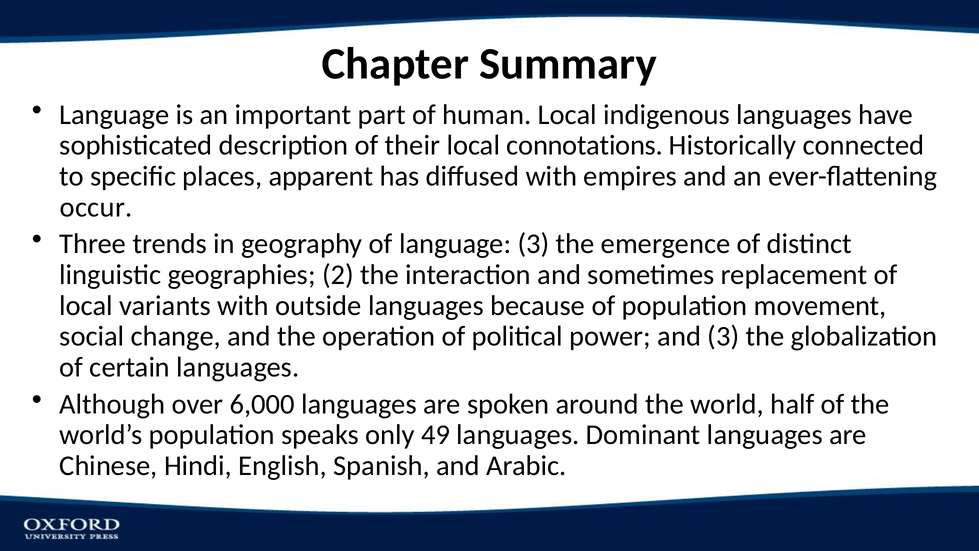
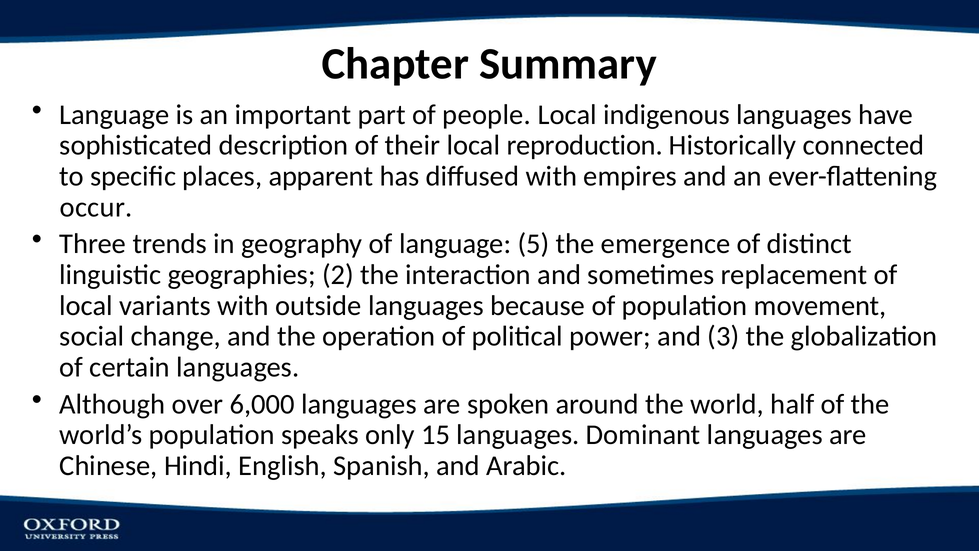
human: human -> people (487, 115)
connotations: connotations -> reproduction (585, 145)
language 3: 3 -> 5 (534, 244)
49: 49 -> 15 (436, 435)
